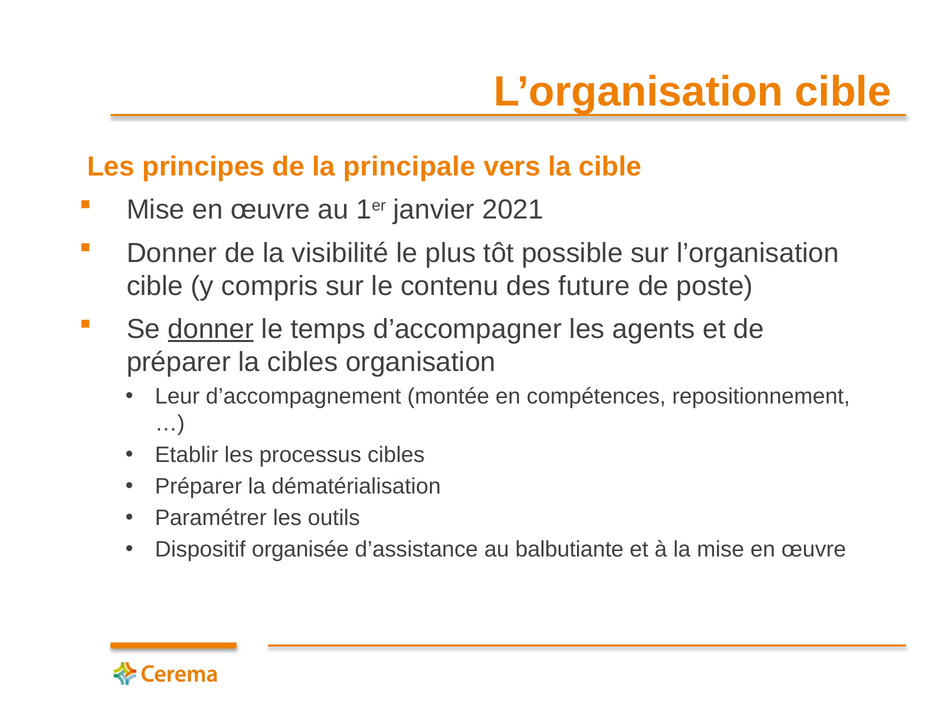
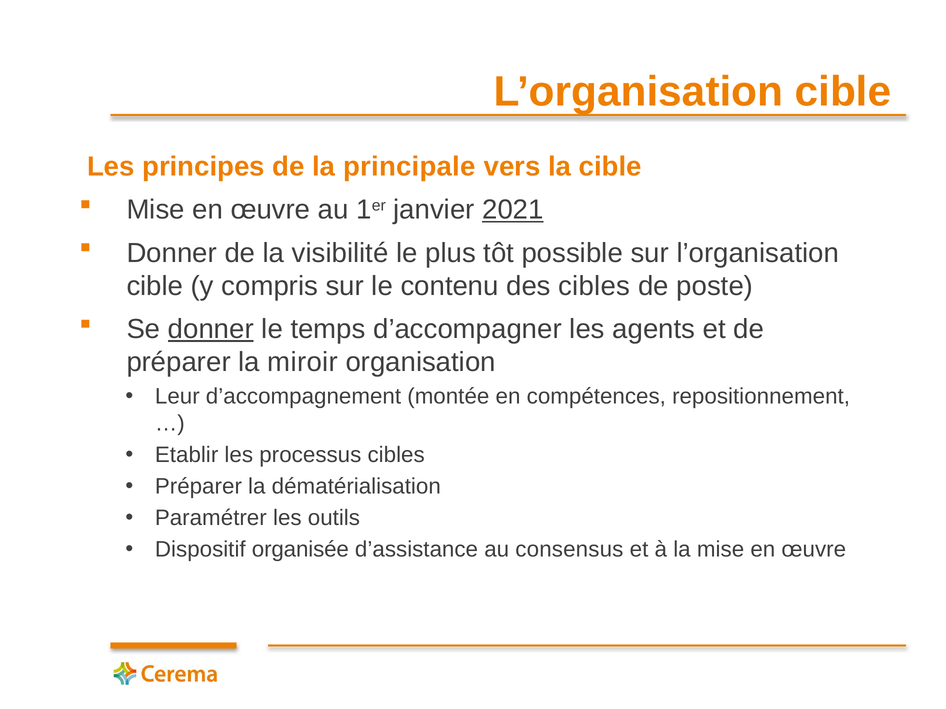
2021 underline: none -> present (513, 210)
des future: future -> cibles (594, 286)
la cibles: cibles -> miroir (303, 363)
balbutiante: balbutiante -> consensus (569, 550)
